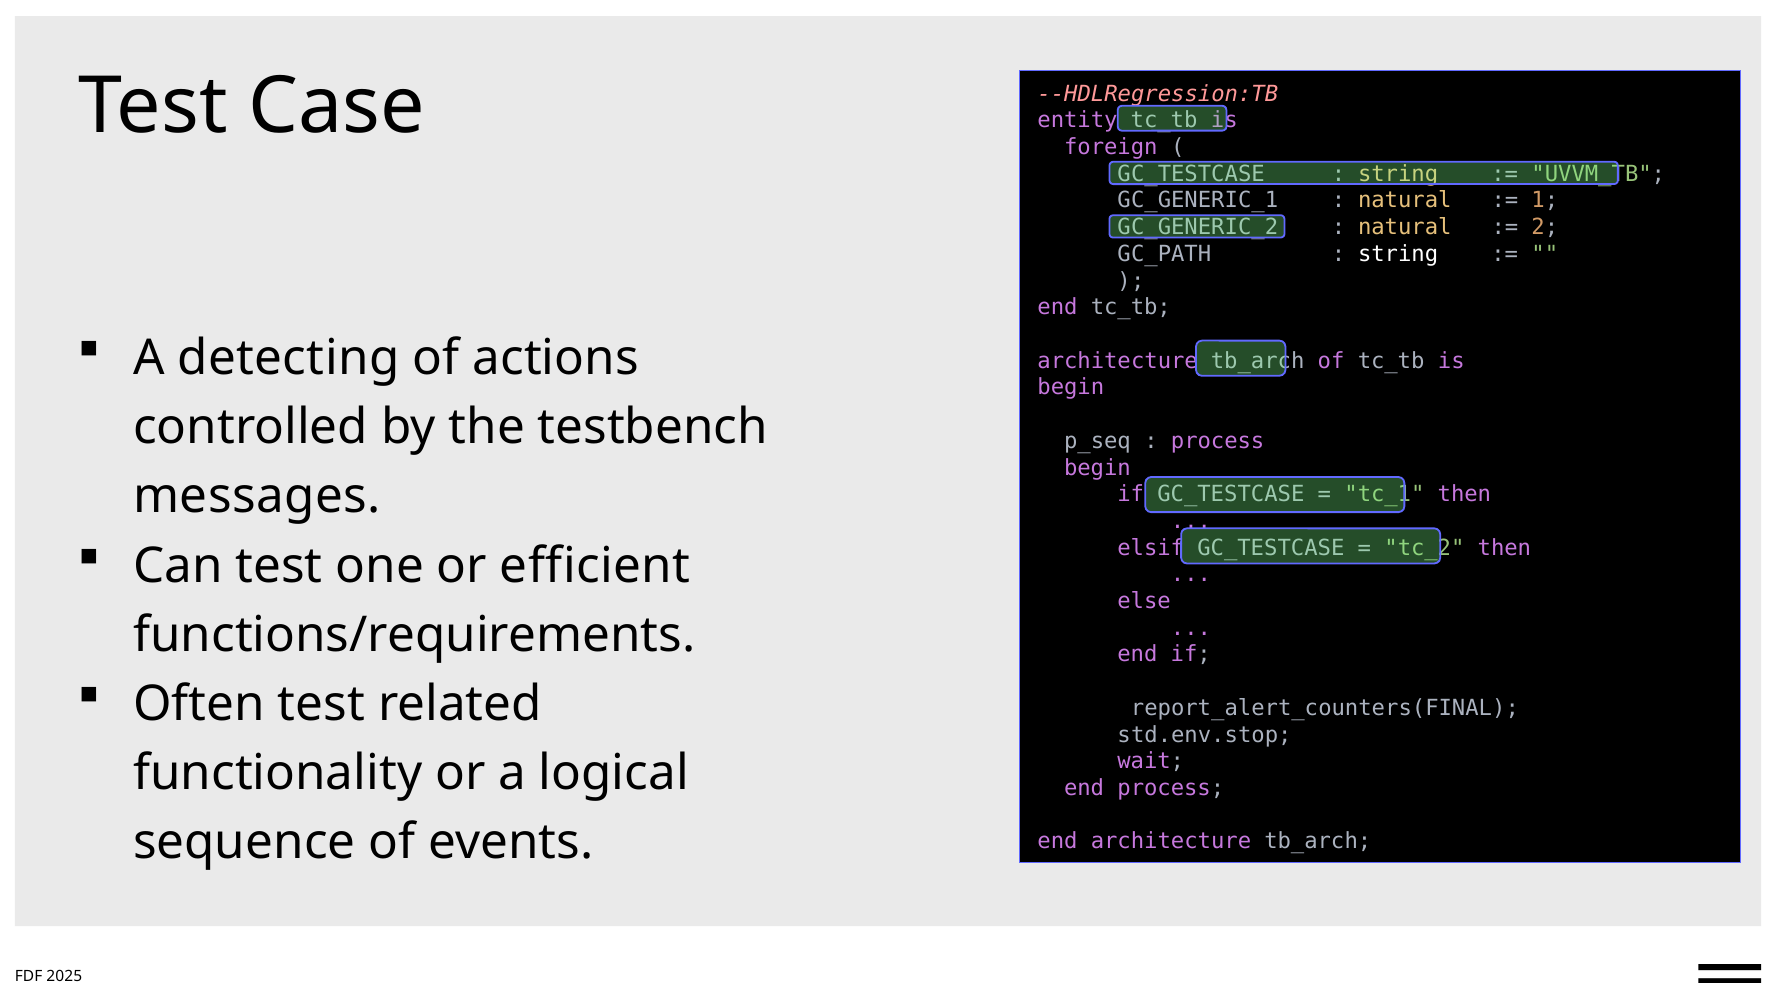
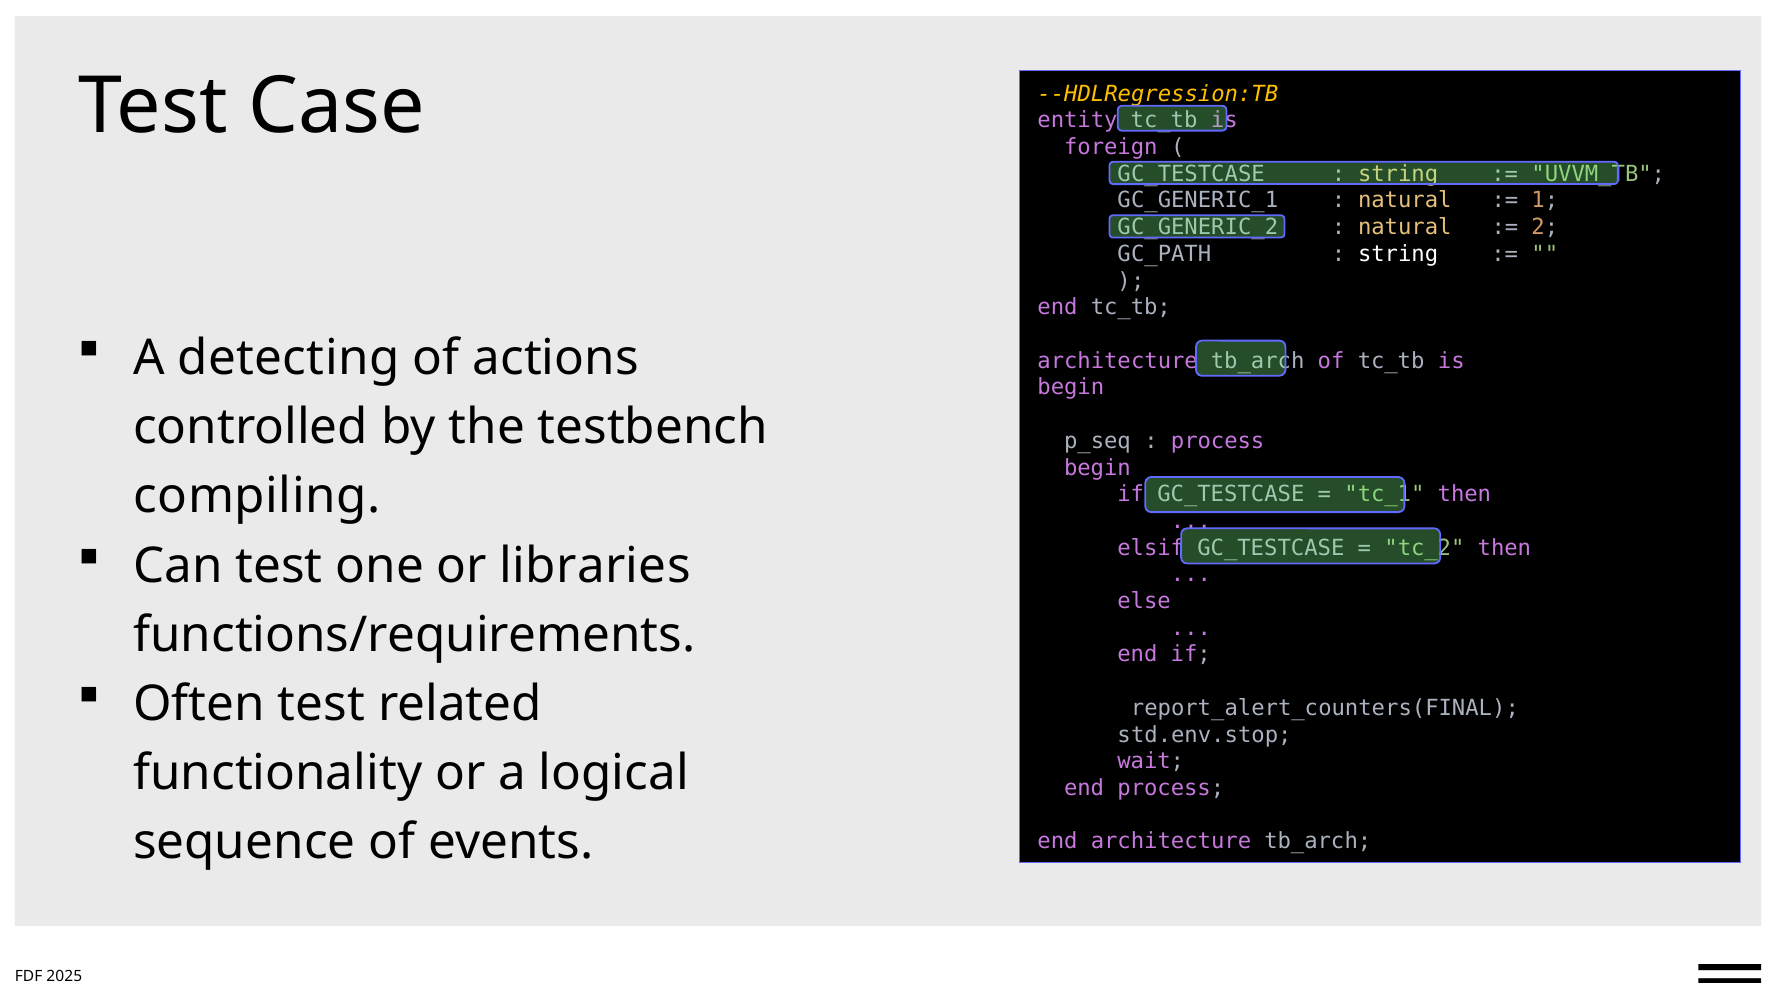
--HDLRegression:TB colour: pink -> yellow (1158, 94)
messages: messages -> compiling (257, 497)
efficient: efficient -> libraries (595, 566)
